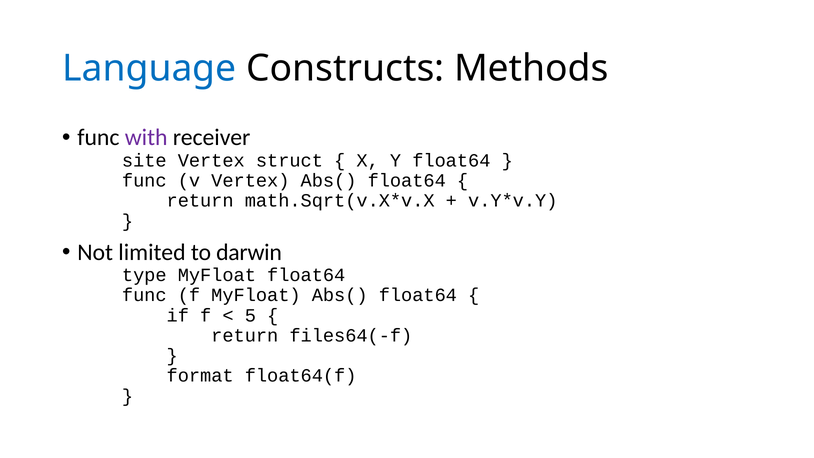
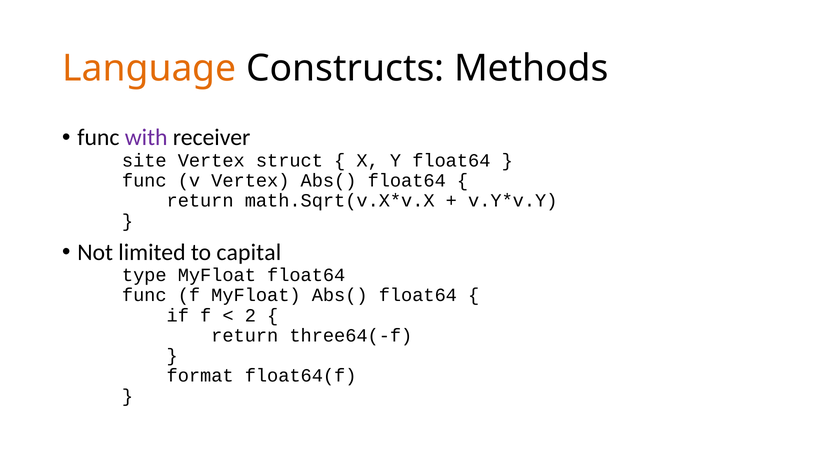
Language colour: blue -> orange (149, 68)
darwin: darwin -> capital (249, 252)
5: 5 -> 2 (250, 315)
files64(-f: files64(-f -> three64(-f (351, 335)
